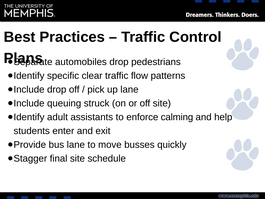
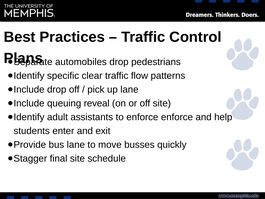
struck: struck -> reveal (97, 103)
enforce calming: calming -> enforce (177, 117)
